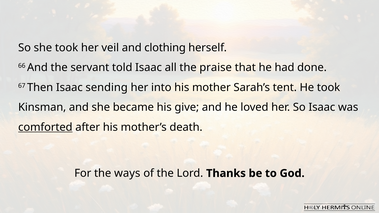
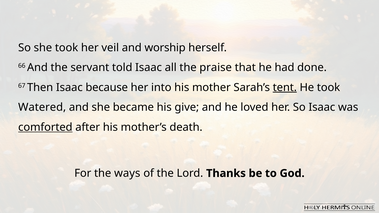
clothing: clothing -> worship (165, 48)
sending: sending -> because (107, 88)
tent underline: none -> present (285, 88)
Kinsman: Kinsman -> Watered (42, 107)
